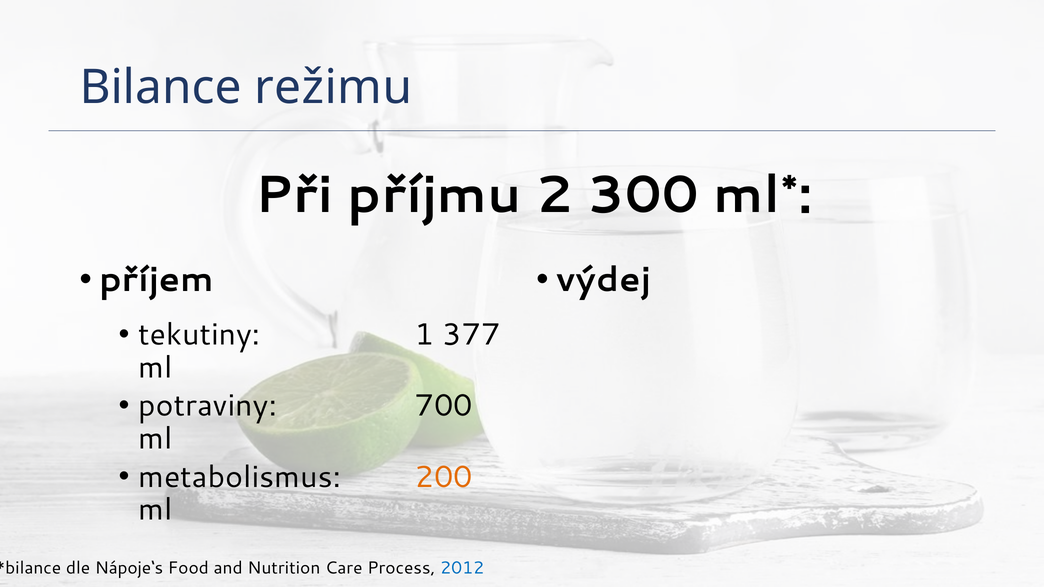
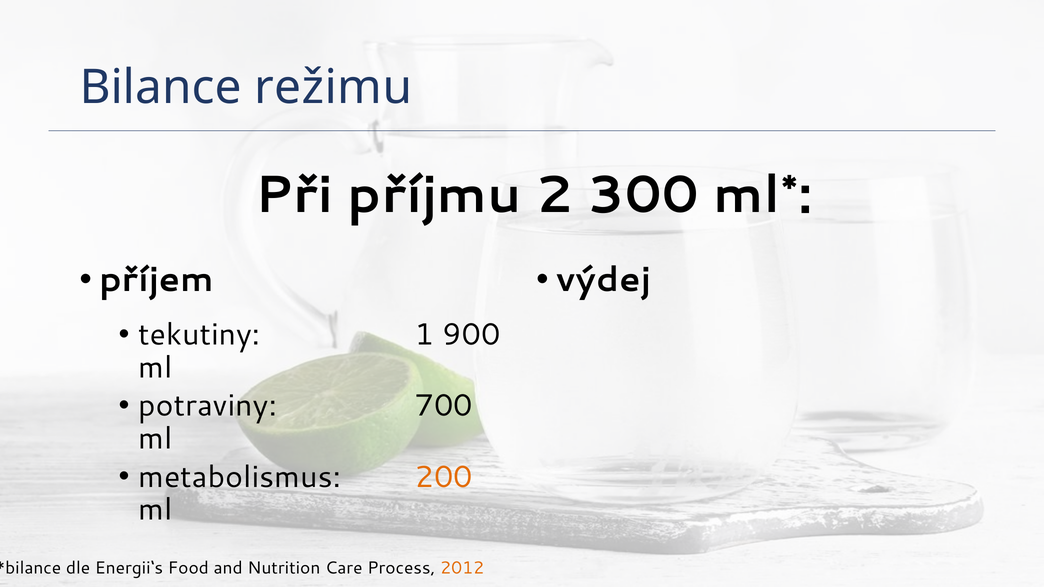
377: 377 -> 900 (471, 335)
Nápoje‘s: Nápoje‘s -> Energii‘s (129, 568)
2012 colour: blue -> orange (462, 568)
